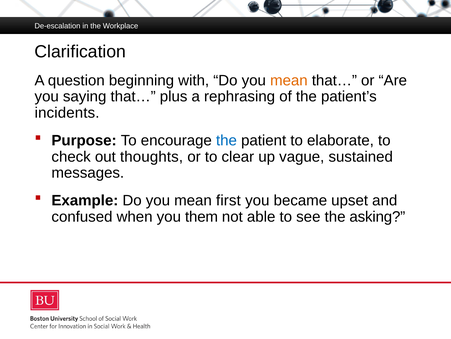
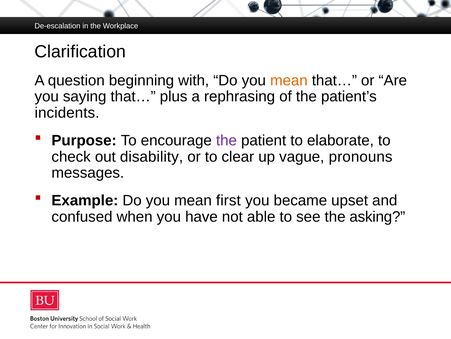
the colour: blue -> purple (226, 140)
thoughts: thoughts -> disability (152, 156)
sustained: sustained -> pronouns (361, 156)
them: them -> have (201, 216)
